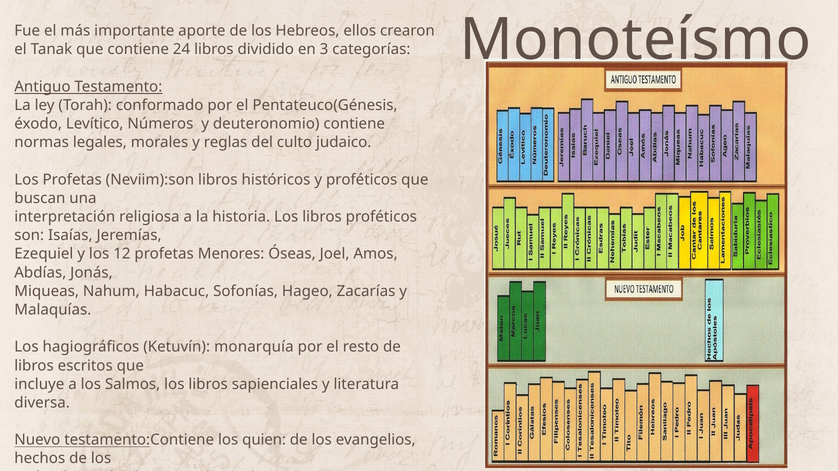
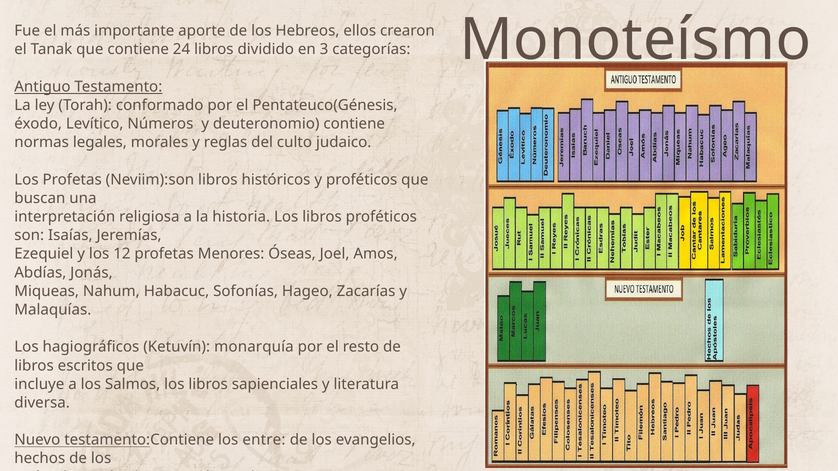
quien: quien -> entre (264, 440)
